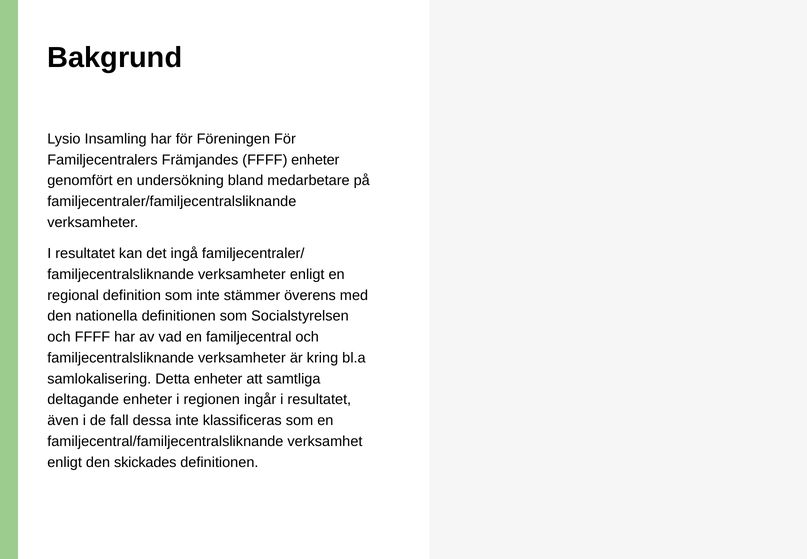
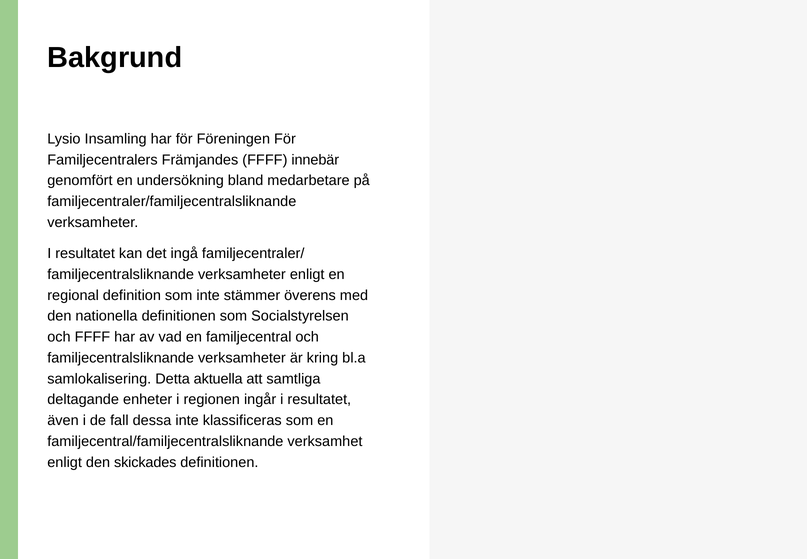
FFFF enheter: enheter -> innebär (315, 160)
Detta enheter: enheter -> aktuella (218, 379)
